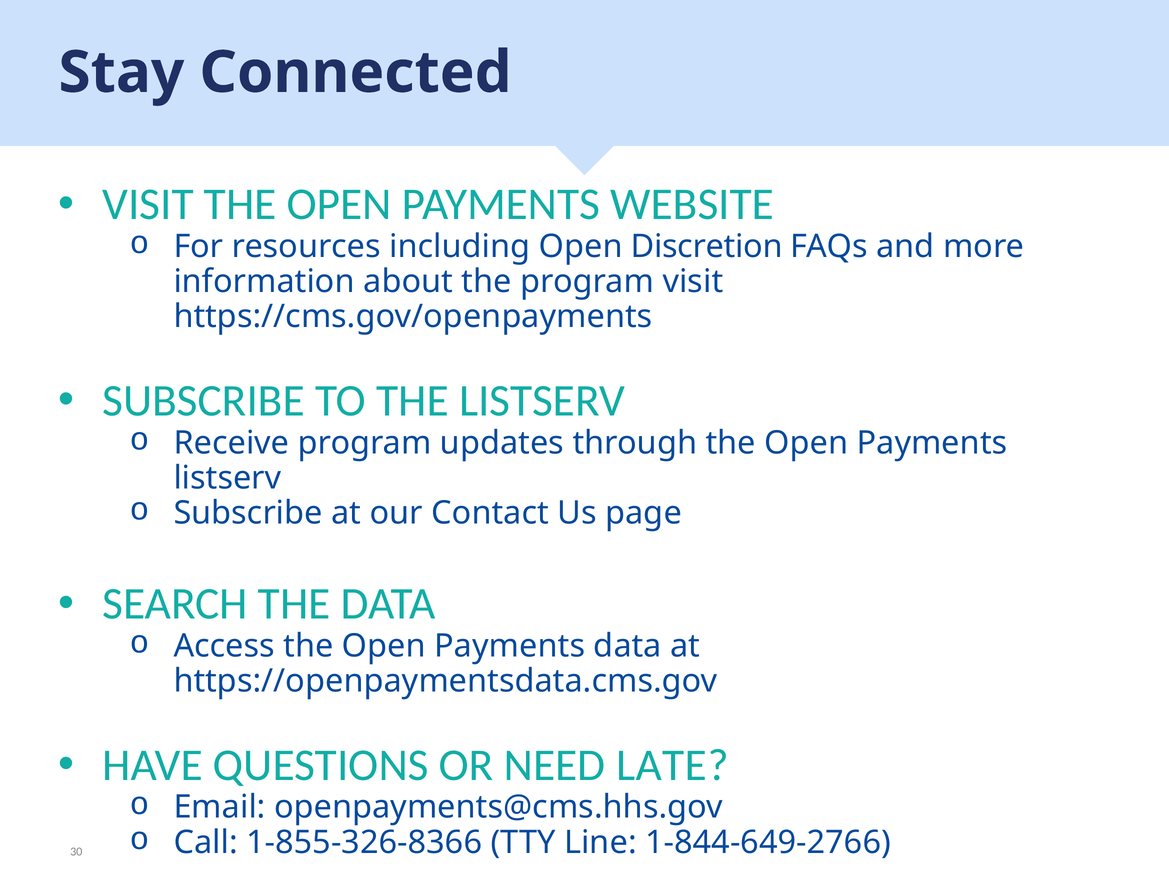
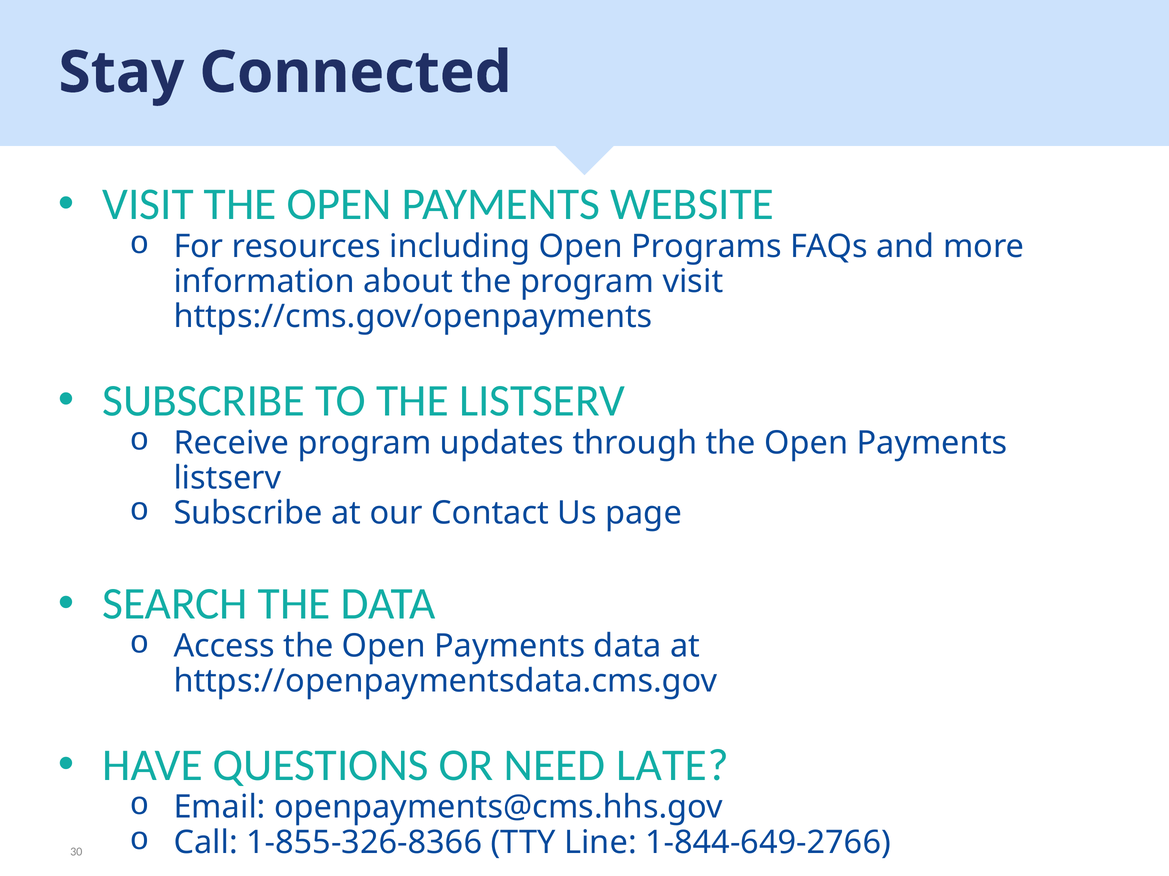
Discretion: Discretion -> Programs (707, 247)
